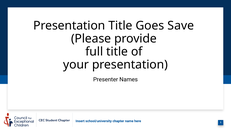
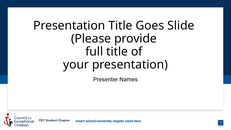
Save: Save -> Slide (181, 26)
